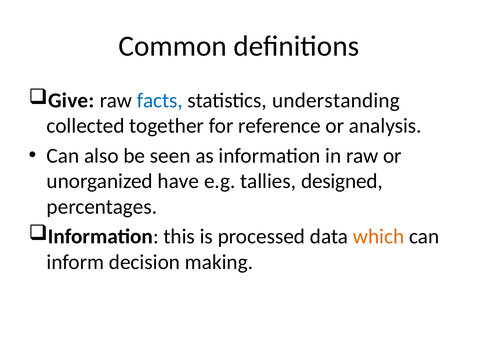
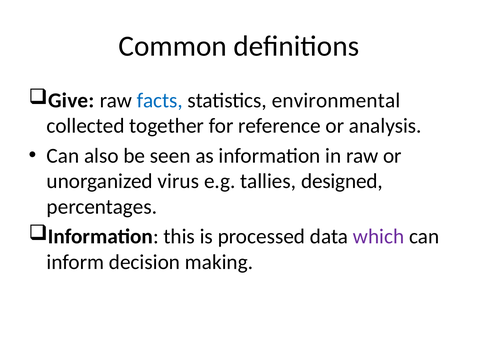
understanding: understanding -> environmental (336, 100)
have: have -> virus (178, 181)
which colour: orange -> purple (379, 236)
